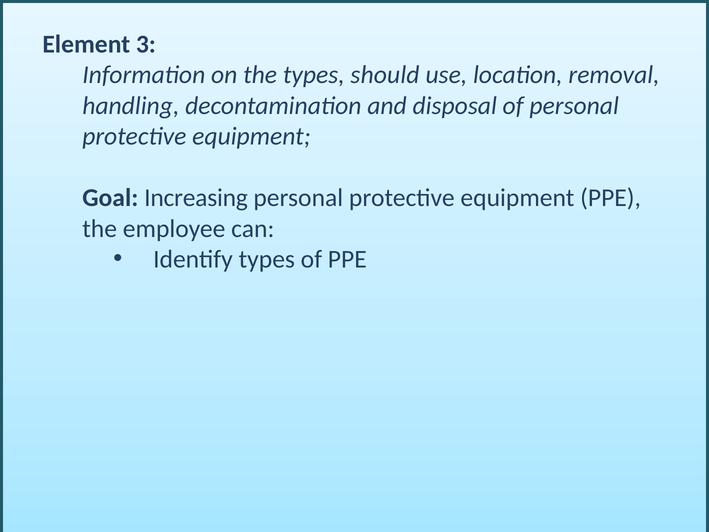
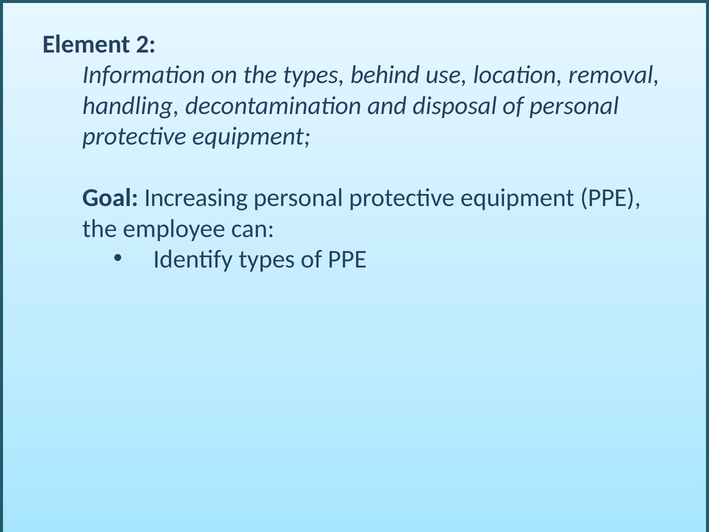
3: 3 -> 2 (146, 44)
should: should -> behind (385, 75)
